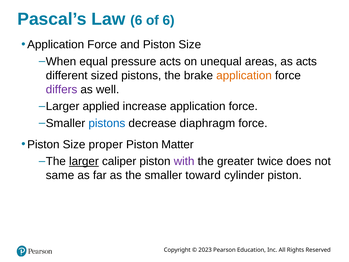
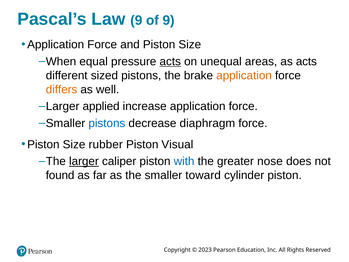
Law 6: 6 -> 9 (136, 20)
of 6: 6 -> 9 (169, 20)
acts underline: none -> present (170, 61)
differs colour: purple -> orange (62, 89)
proper: proper -> rubber (106, 144)
Matter: Matter -> Visual (177, 144)
with colour: purple -> blue (184, 161)
twice: twice -> nose (270, 161)
same: same -> found (60, 175)
